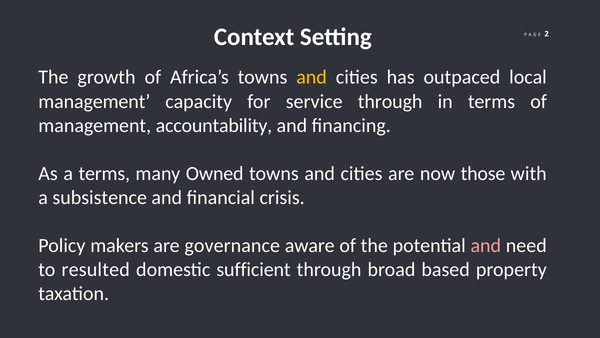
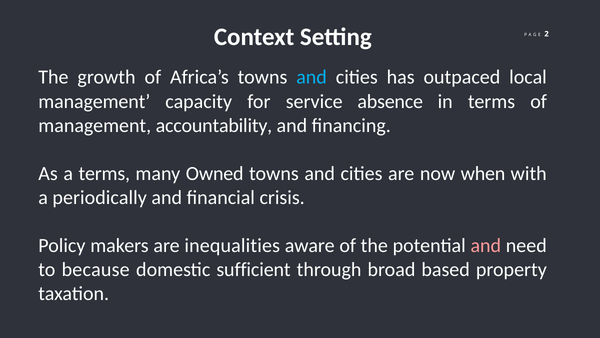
and colour: yellow -> light blue (312, 77)
service through: through -> absence (390, 101)
those: those -> when (483, 173)
subsistence: subsistence -> periodically (100, 197)
governance: governance -> inequalities (232, 245)
resulted: resulted -> because (96, 269)
